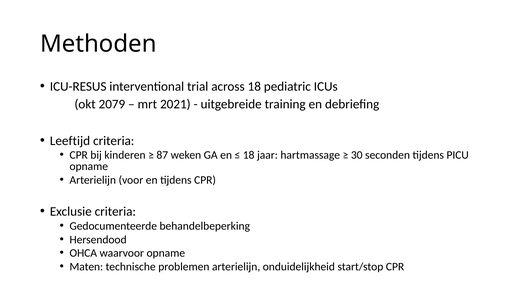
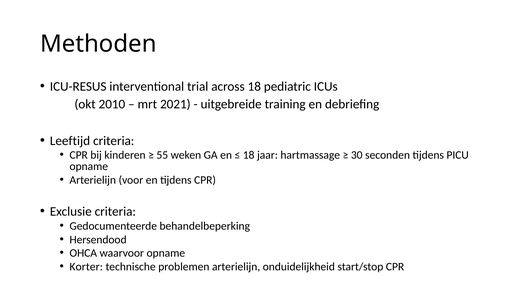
2079: 2079 -> 2010 (112, 104)
87: 87 -> 55 (162, 155)
Maten: Maten -> Korter (86, 267)
